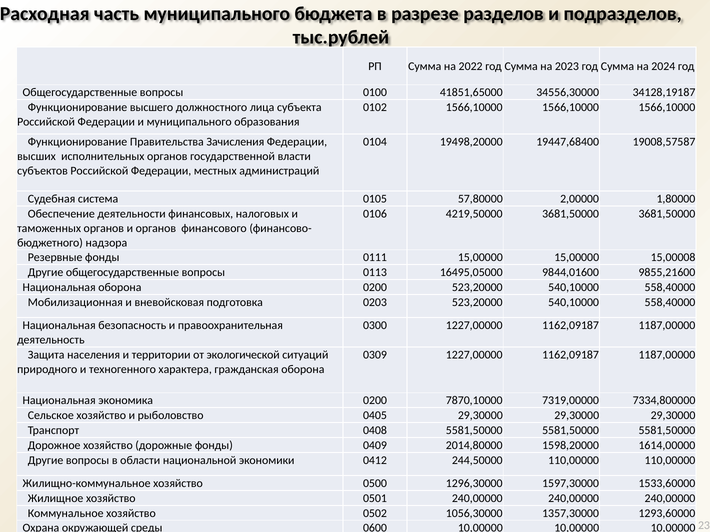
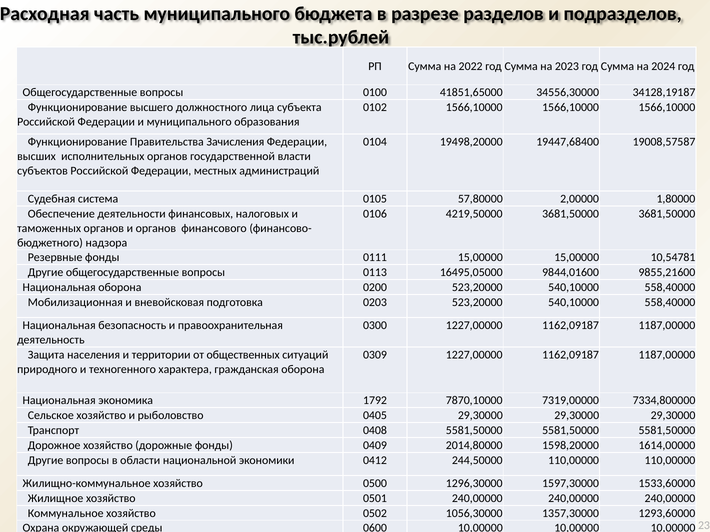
15,00008: 15,00008 -> 10,54781 (673, 258)
экологической: экологической -> общественных (243, 355)
экономика 0200: 0200 -> 1792 (375, 401)
